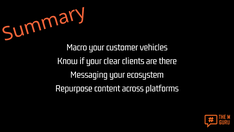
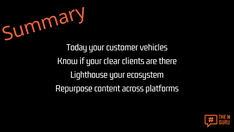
Macro: Macro -> Today (77, 47)
Messaging: Messaging -> Lighthouse (89, 74)
